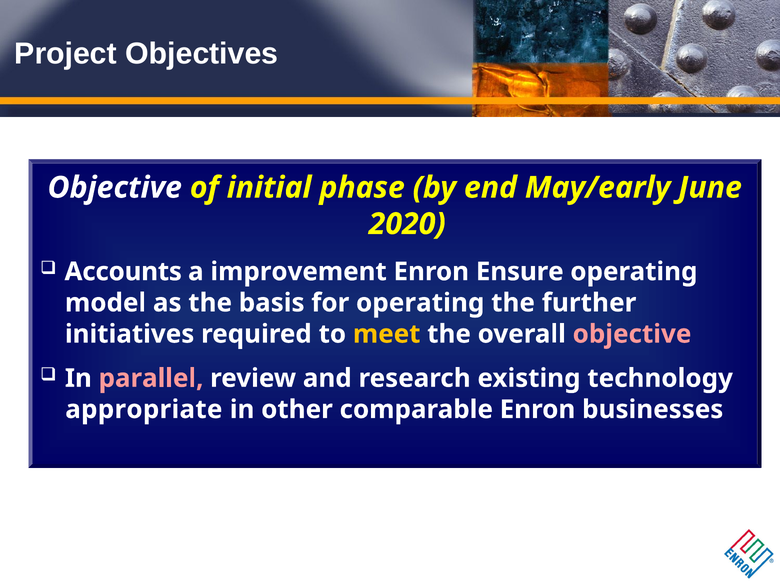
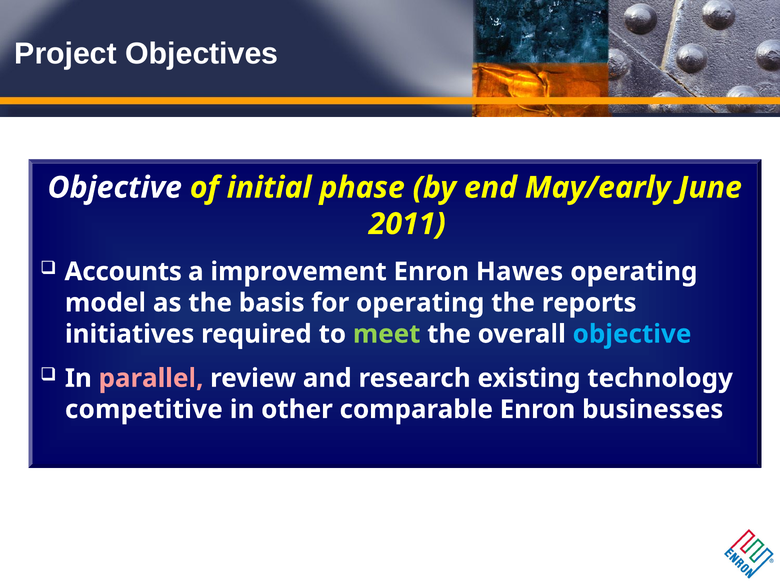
2020: 2020 -> 2011 (407, 224)
Ensure: Ensure -> Hawes (520, 272)
further: further -> reports (589, 303)
meet colour: yellow -> light green (387, 334)
objective colour: pink -> light blue (632, 334)
appropriate: appropriate -> competitive (144, 409)
